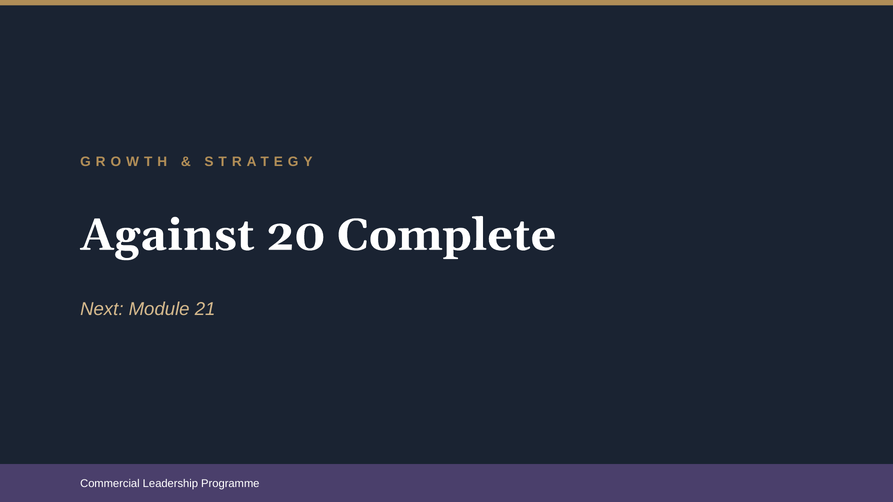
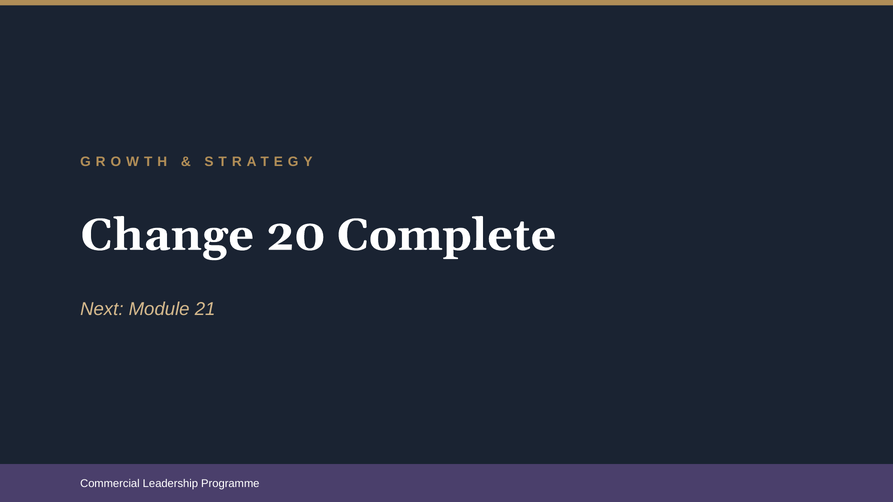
Against: Against -> Change (167, 235)
